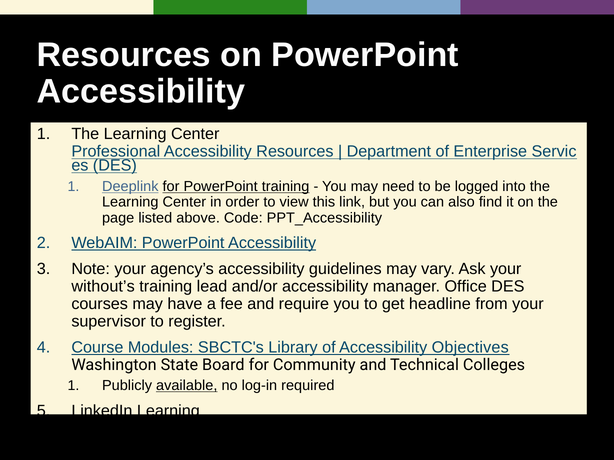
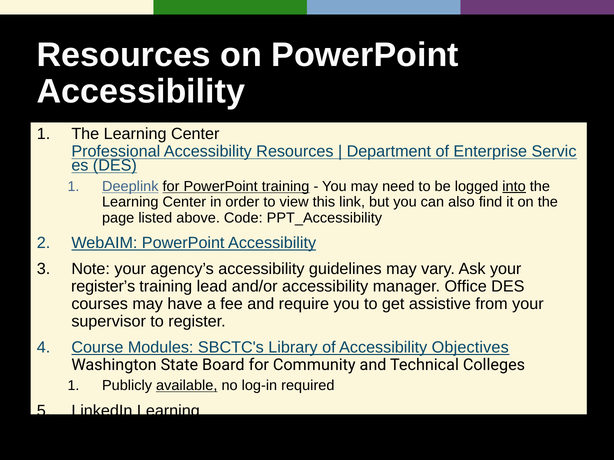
into underline: none -> present (514, 187)
without’s: without’s -> register’s (103, 287)
headline: headline -> assistive (440, 304)
